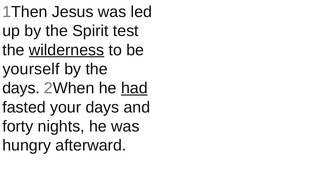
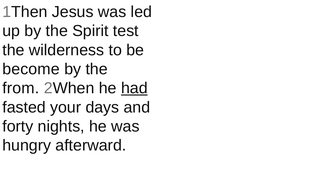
wilderness underline: present -> none (67, 50)
yourself: yourself -> become (31, 69)
days: days -> from (21, 88)
